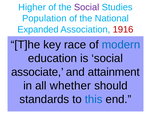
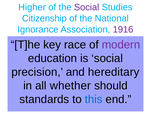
Population: Population -> Citizenship (44, 18)
Expanded: Expanded -> Ignorance (38, 29)
1916 colour: red -> purple (123, 29)
modern colour: blue -> purple (121, 44)
associate: associate -> precision (37, 72)
attainment: attainment -> hereditary (114, 72)
